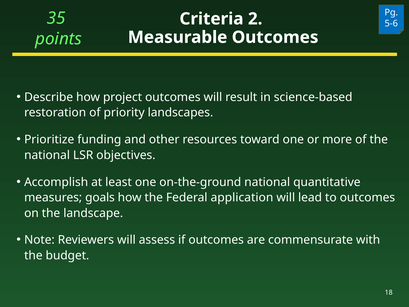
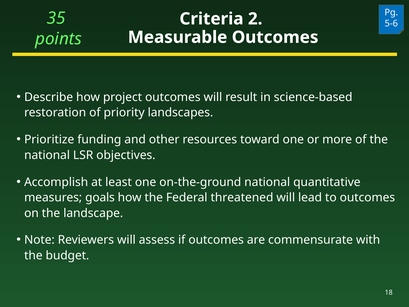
application: application -> threatened (242, 197)
